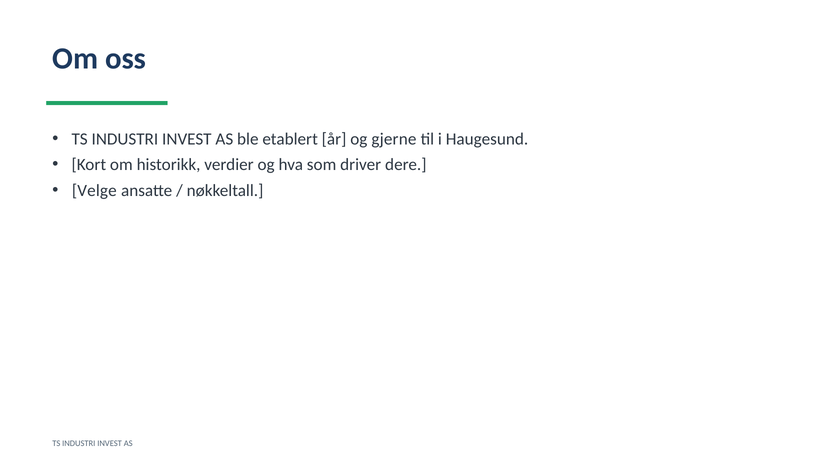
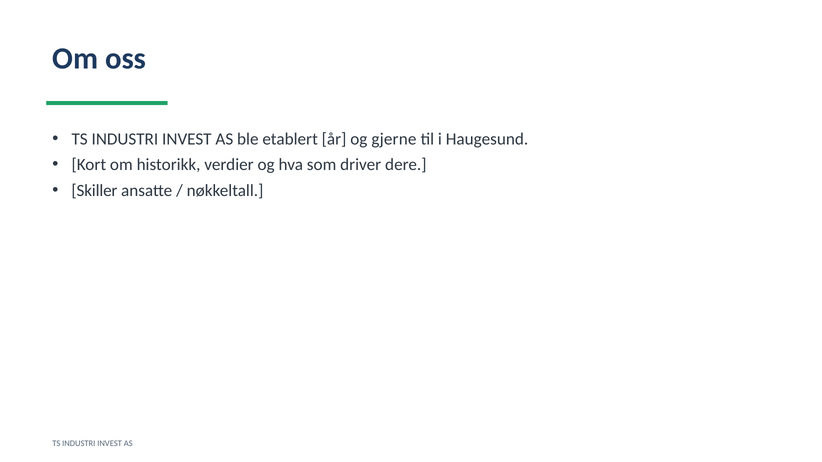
Velge: Velge -> Skiller (94, 191)
